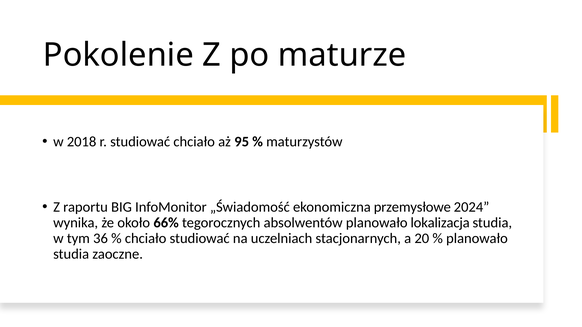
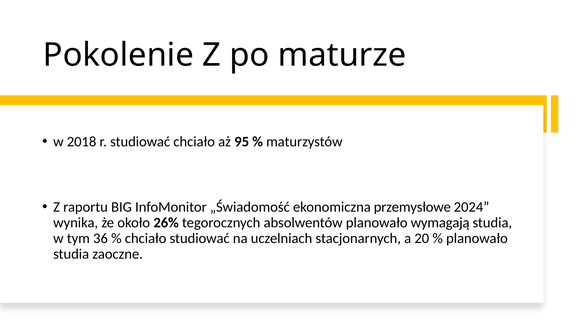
66%: 66% -> 26% (166, 223)
lokalizacja: lokalizacja -> wymagają (440, 223)
